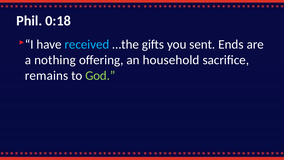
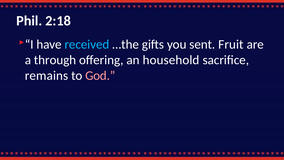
0:18: 0:18 -> 2:18 (58, 21)
Ends: Ends -> Fruit (231, 44)
nothing: nothing -> through (55, 60)
God colour: light green -> pink (100, 76)
